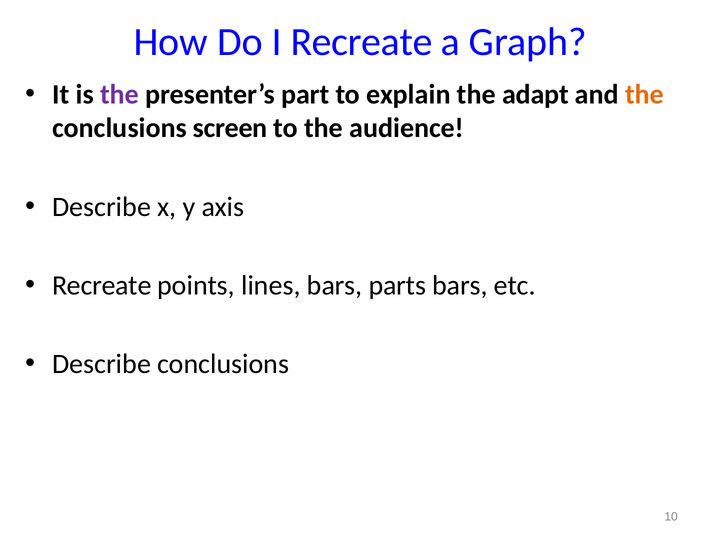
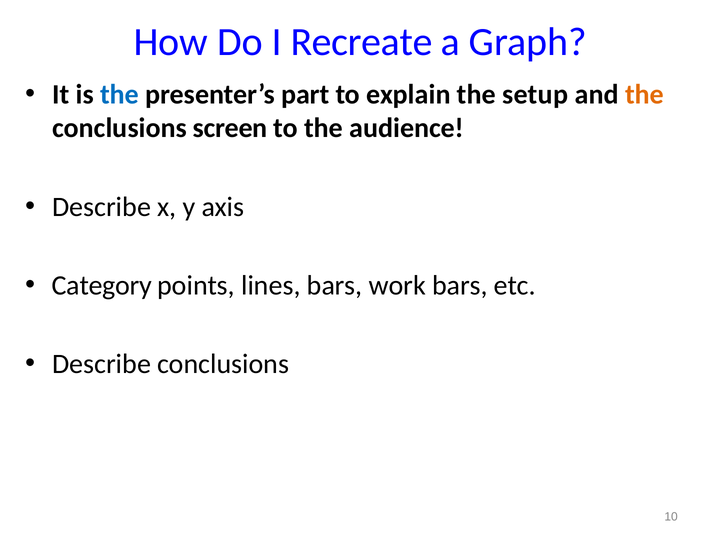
the colour: purple -> blue (119, 94)
adapt: adapt -> setup (535, 94)
Recreate: Recreate -> Category (102, 285)
parts: parts -> work (397, 285)
